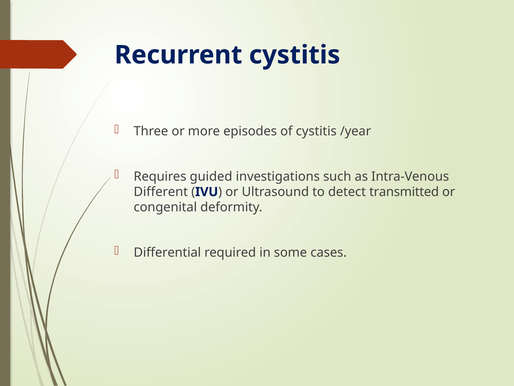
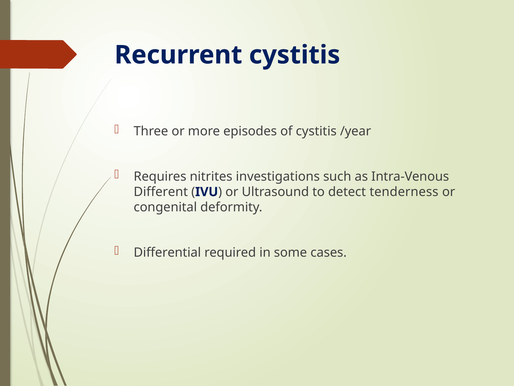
guided: guided -> nitrites (211, 176)
transmitted: transmitted -> tenderness (404, 192)
